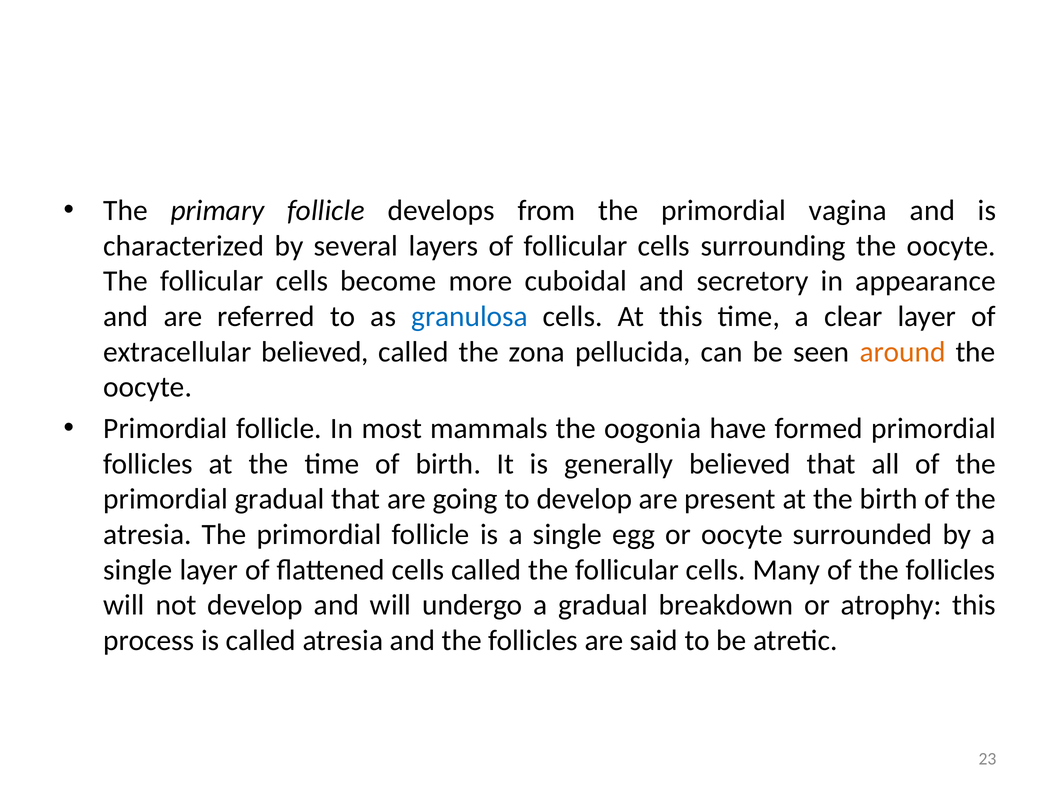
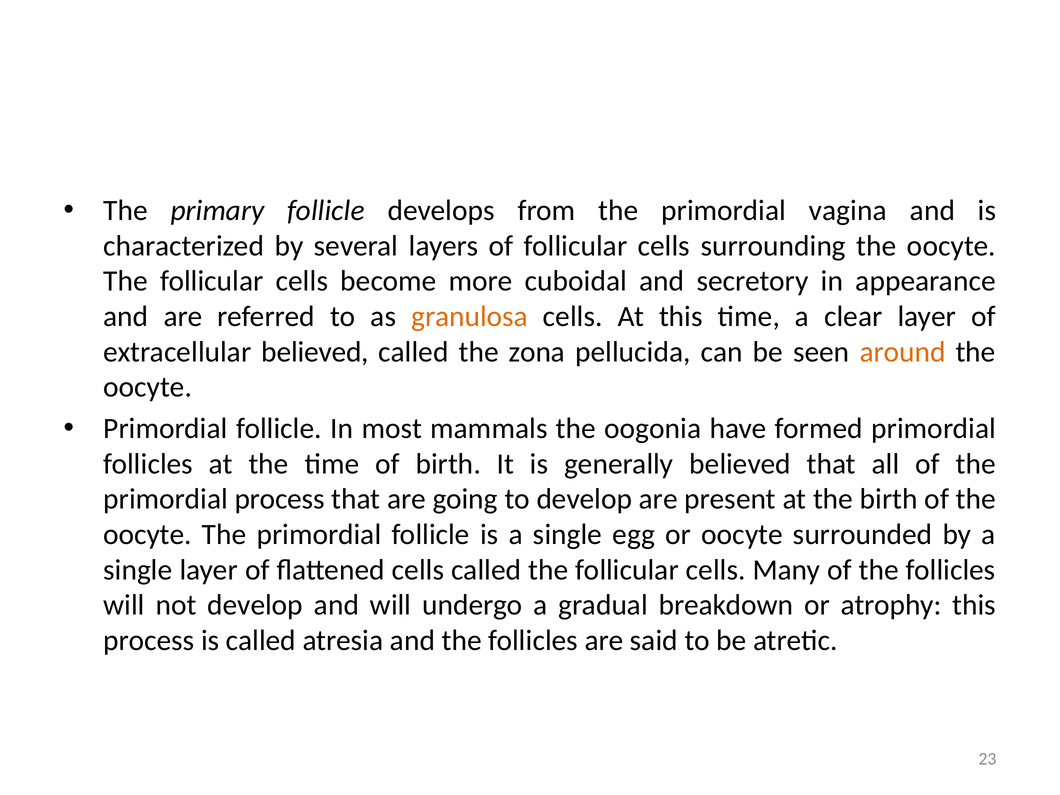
granulosa colour: blue -> orange (470, 317)
primordial gradual: gradual -> process (280, 499)
atresia: atresia -> oocyte (147, 535)
